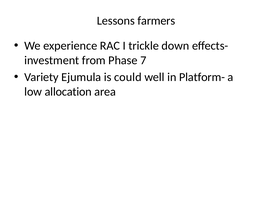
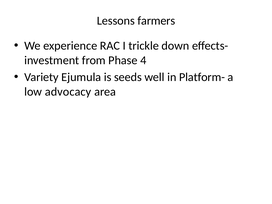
7: 7 -> 4 (143, 60)
could: could -> seeds (128, 77)
allocation: allocation -> advocacy (68, 92)
